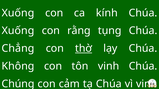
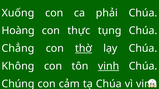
kính: kính -> phải (107, 13)
Xuống: Xuống -> Hoàng (18, 31)
rằng: rằng -> thực (79, 31)
vinh underline: none -> present (109, 66)
